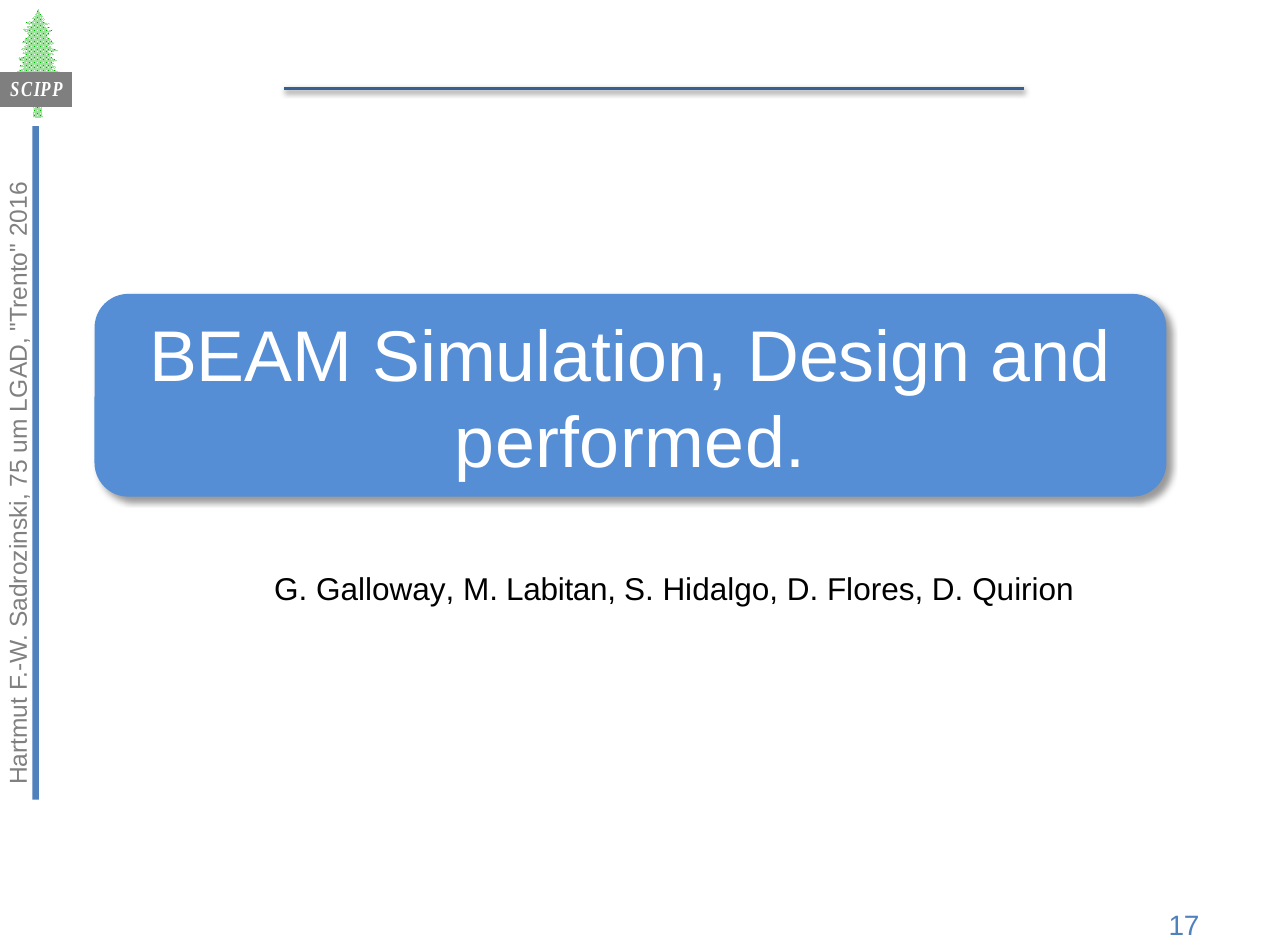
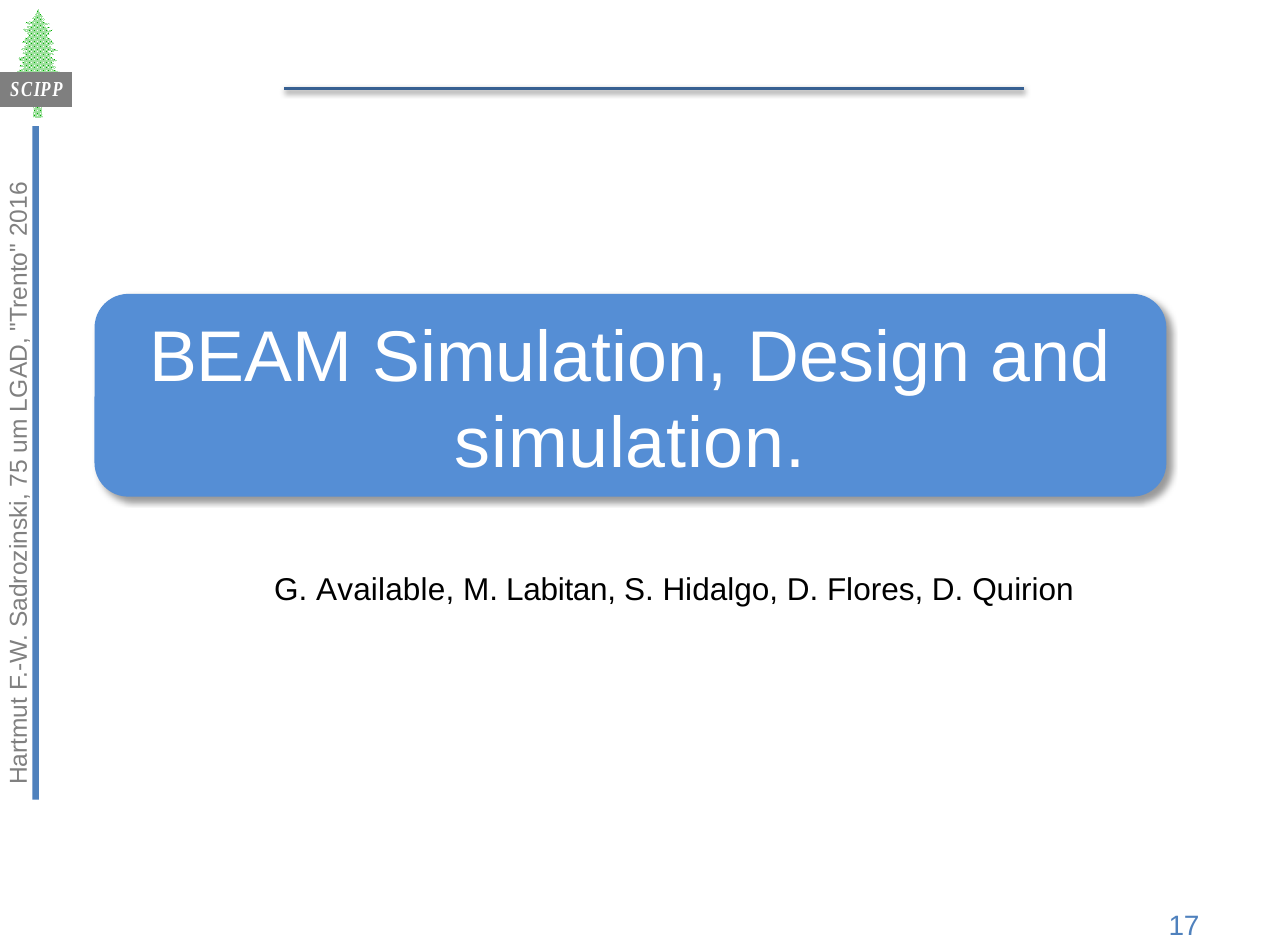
performed: performed -> simulation (630, 444)
Galloway: Galloway -> Available (385, 590)
